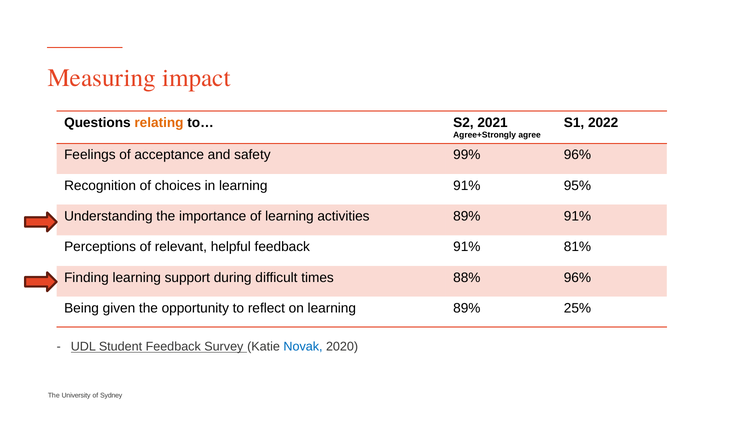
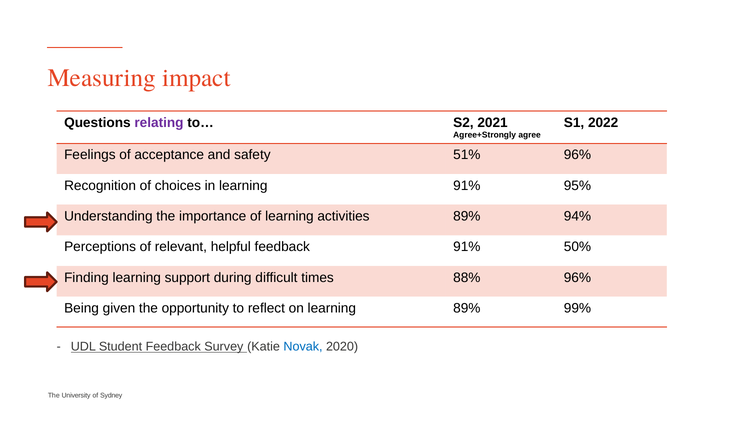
relating colour: orange -> purple (159, 123)
99%: 99% -> 51% (467, 155)
89% 91%: 91% -> 94% (577, 216)
81%: 81% -> 50% (577, 247)
25%: 25% -> 99% (577, 308)
